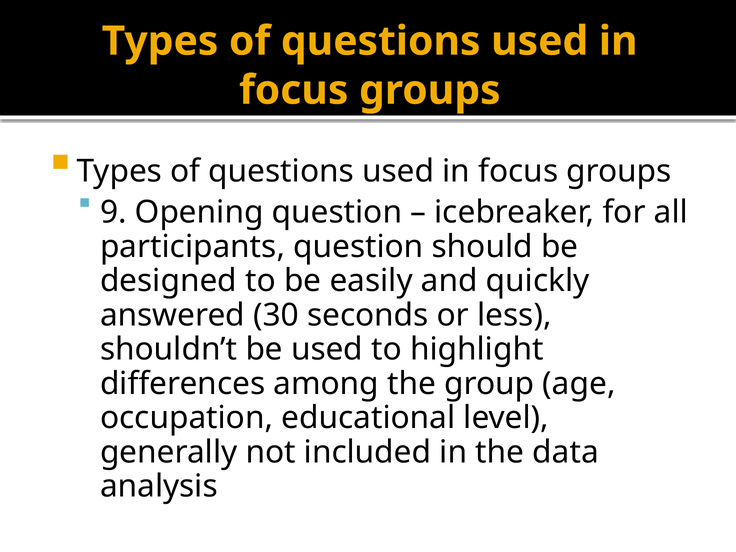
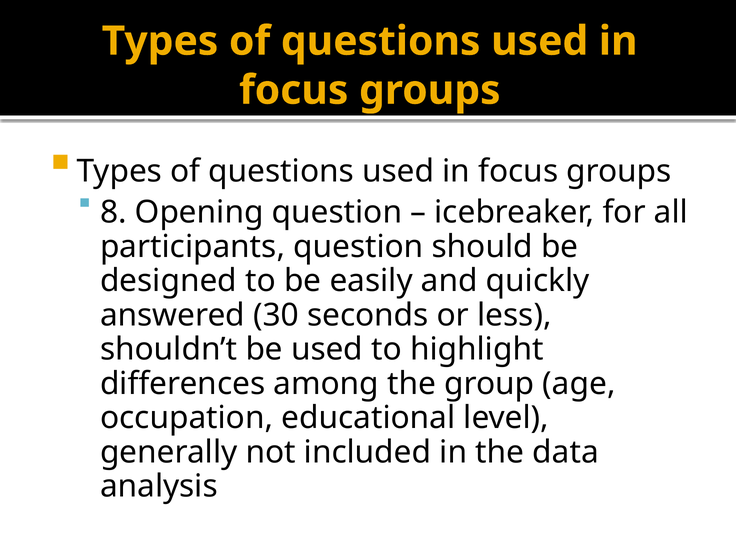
9: 9 -> 8 (113, 212)
